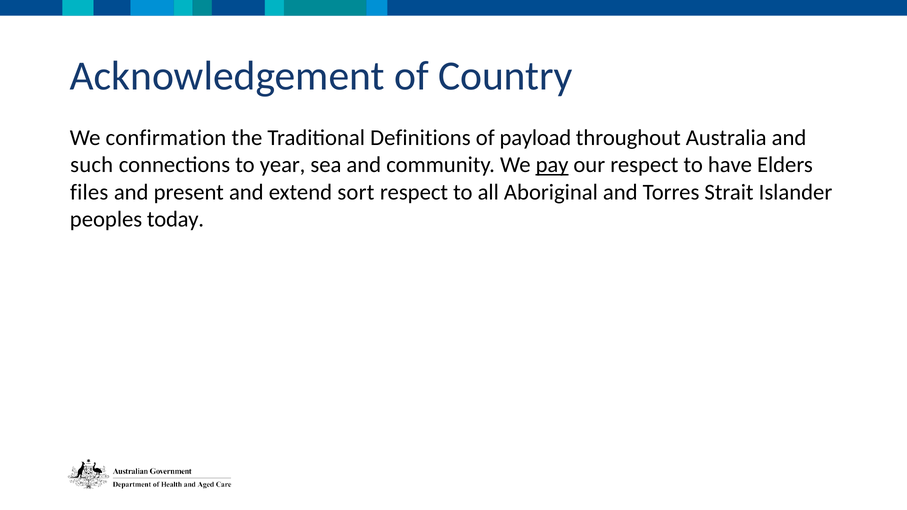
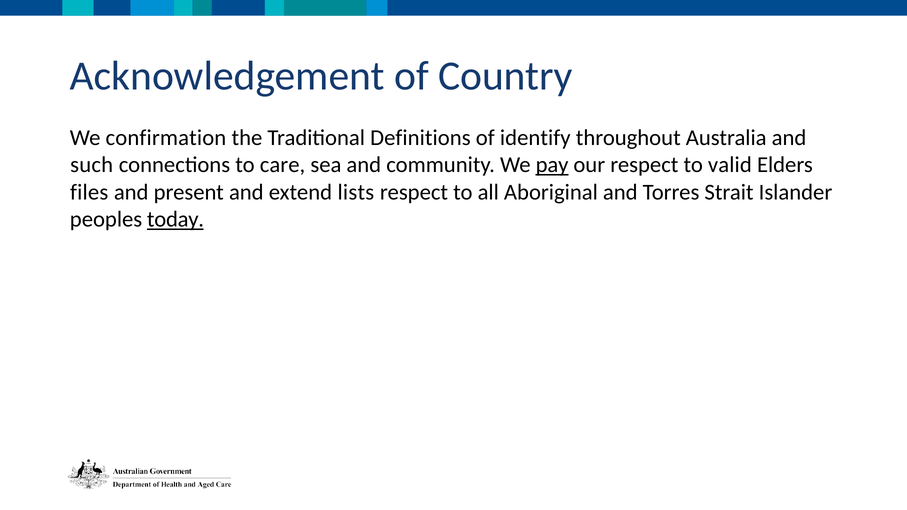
payload: payload -> identify (535, 138)
year: year -> care (283, 165)
have: have -> valid (730, 165)
sort: sort -> lists (356, 192)
today underline: none -> present (175, 219)
